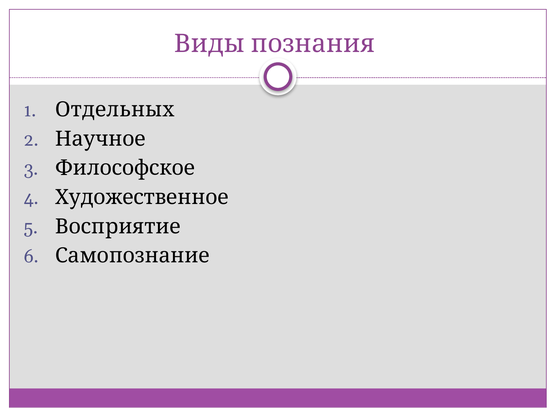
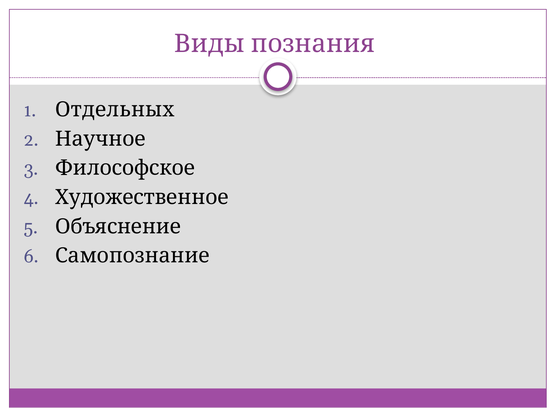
Восприятие: Восприятие -> Объяснение (118, 226)
